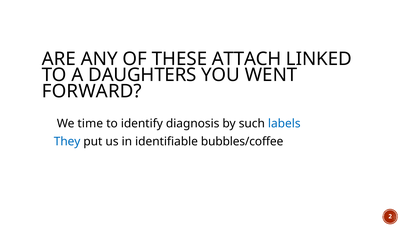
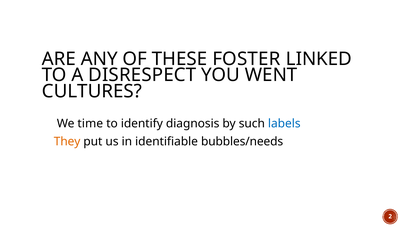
ATTACH: ATTACH -> FOSTER (246, 59)
DAUGHTERS: DAUGHTERS -> DISRESPECT (142, 75)
FORWARD: FORWARD -> CULTURES (92, 91)
They colour: blue -> orange (67, 142)
bubbles/coffee: bubbles/coffee -> bubbles/needs (242, 142)
